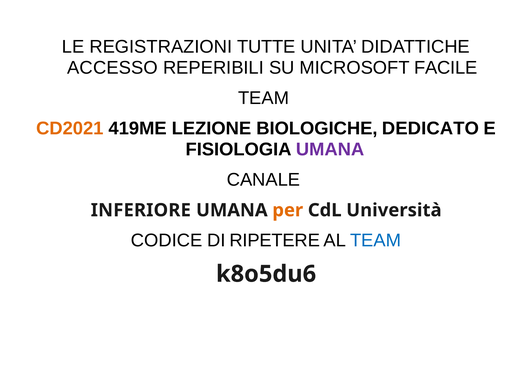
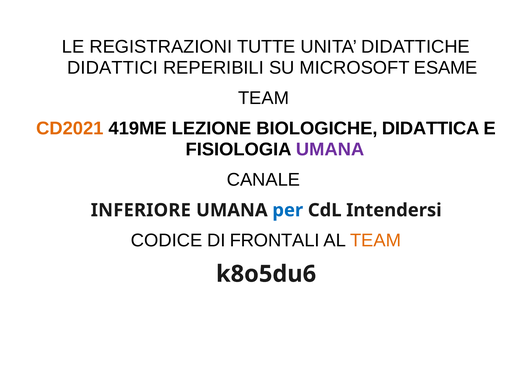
ACCESSO: ACCESSO -> DIDATTICI (113, 68)
FACILE: FACILE -> ESAME (446, 68)
DEDICATO: DEDICATO -> DIDATTICA (431, 128)
per colour: orange -> blue (288, 210)
Università: Università -> Intendersi (394, 210)
RIPETERE: RIPETERE -> FRONTALI (275, 240)
TEAM colour: blue -> orange (376, 240)
